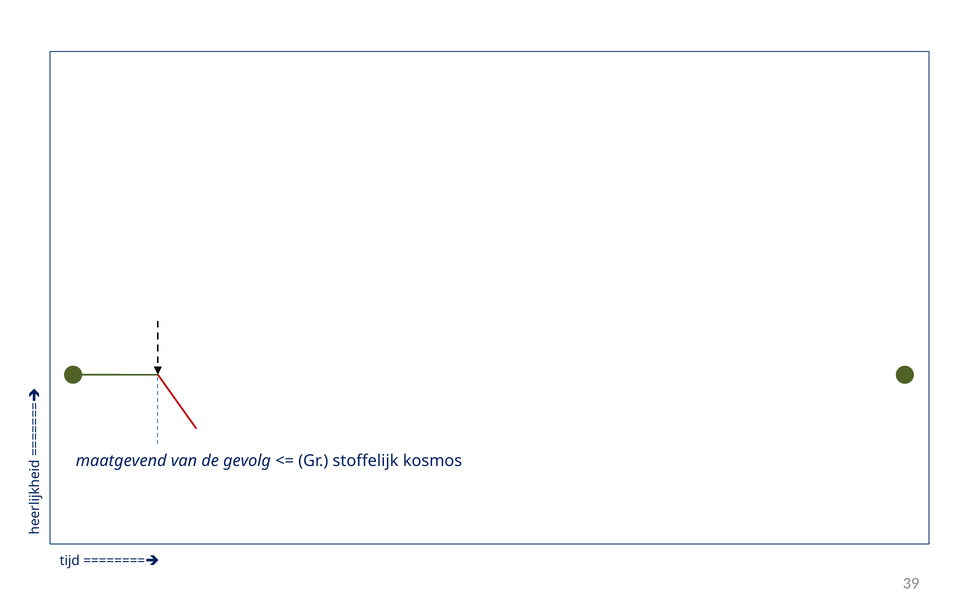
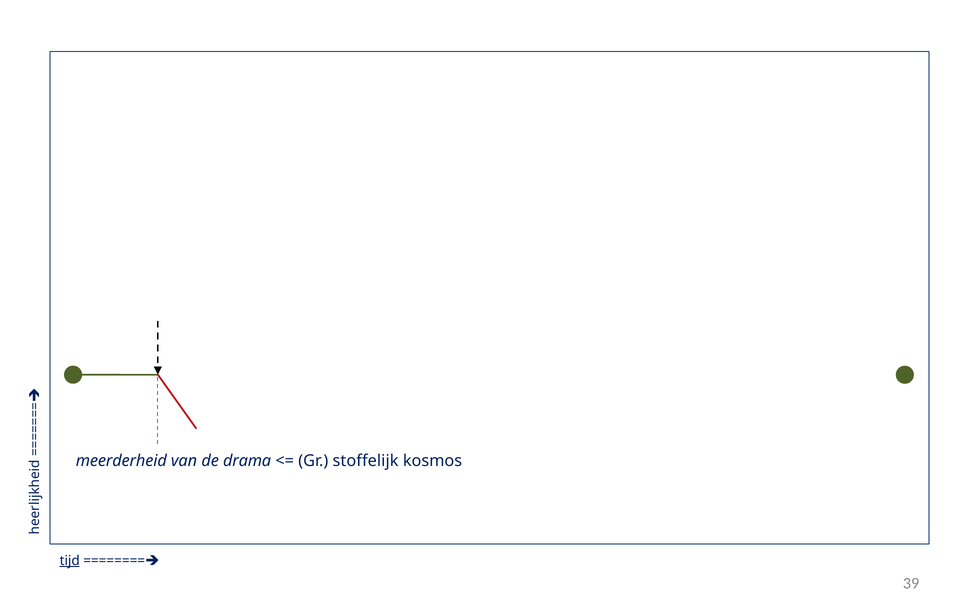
maatgevend: maatgevend -> meerderheid (121, 461)
gevolg: gevolg -> drama (247, 461)
tijd underline: none -> present (70, 561)
